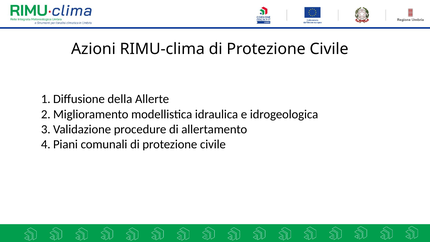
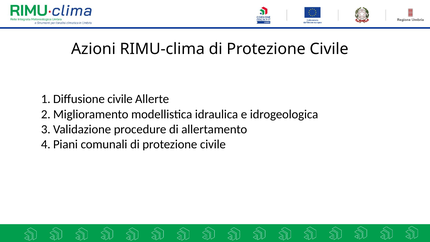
della: della -> civile (120, 99)
